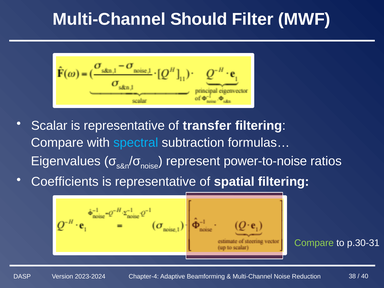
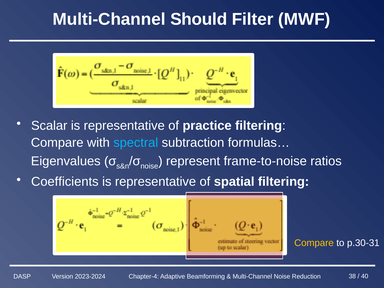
transfer: transfer -> practice (207, 126)
power-to-noise: power-to-noise -> frame-to-noise (265, 161)
Compare colour: light green -> yellow (314, 243)
